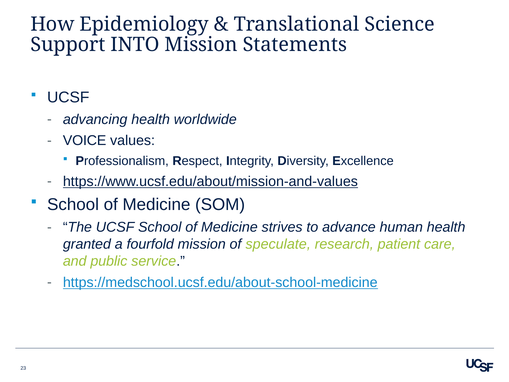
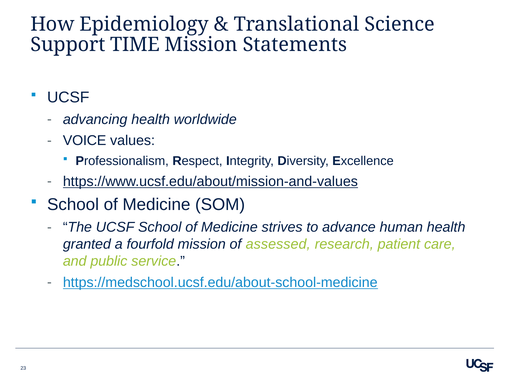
INTO: INTO -> TIME (135, 45)
speculate: speculate -> assessed (278, 244)
